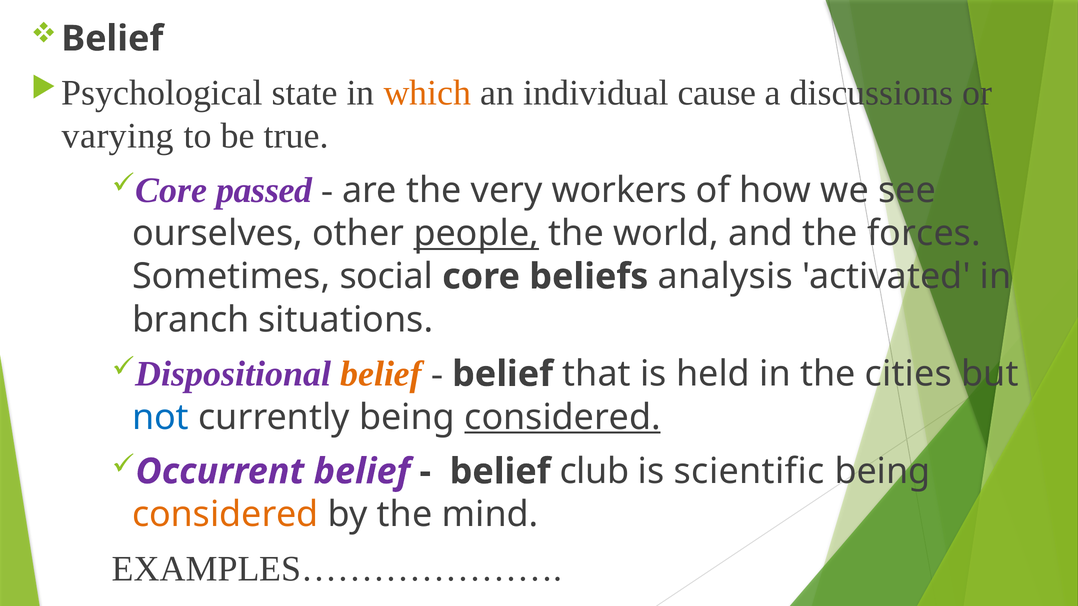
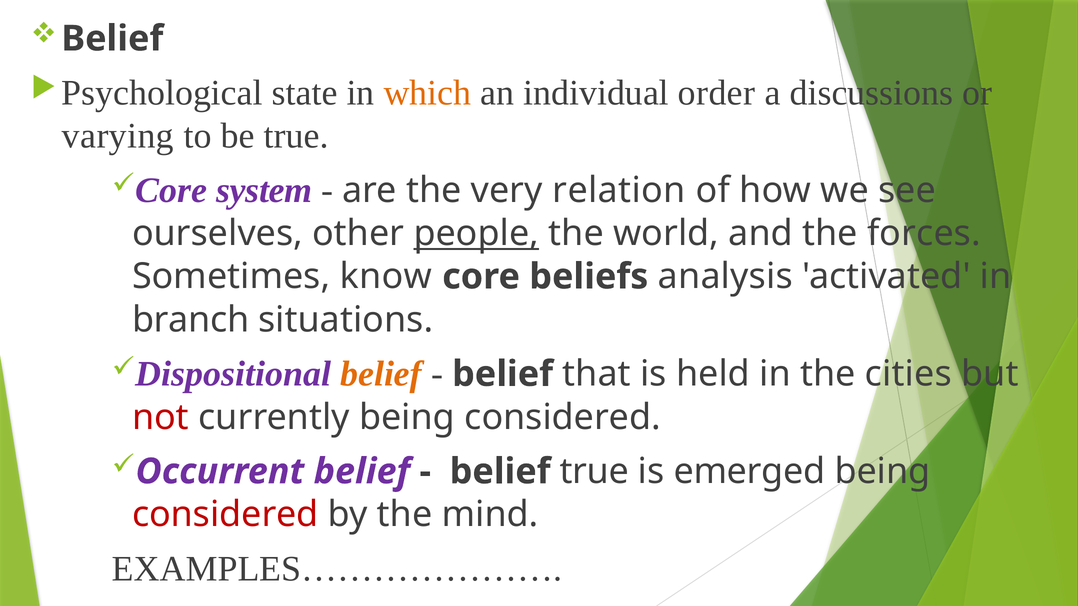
cause: cause -> order (717, 93)
passed: passed -> system (264, 191)
workers: workers -> relation (619, 191)
social: social -> know (386, 277)
not colour: blue -> red (160, 417)
considered underline: present -> none (563, 417)
belief club: club -> true (594, 472)
scientific: scientific -> emerged (749, 472)
considered colour: orange -> red (225, 515)
